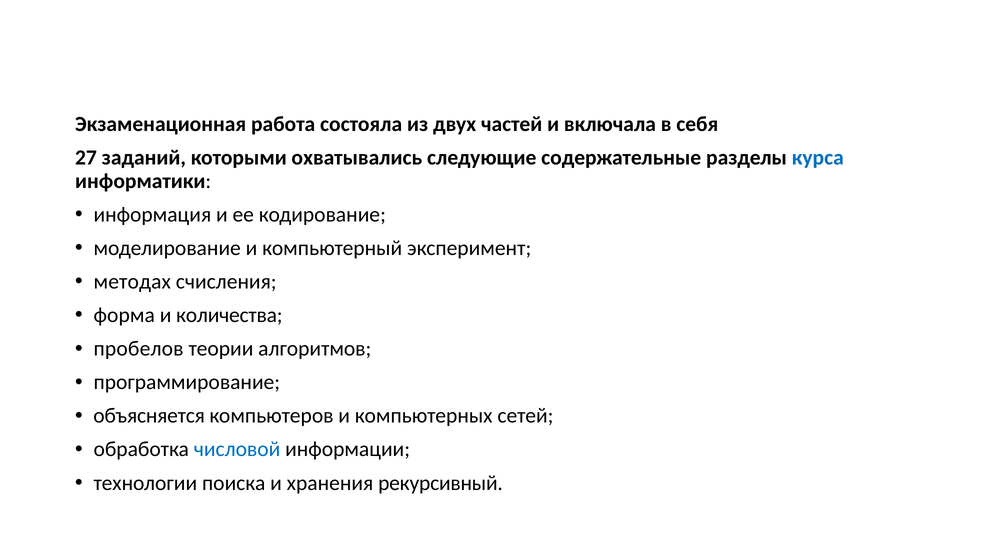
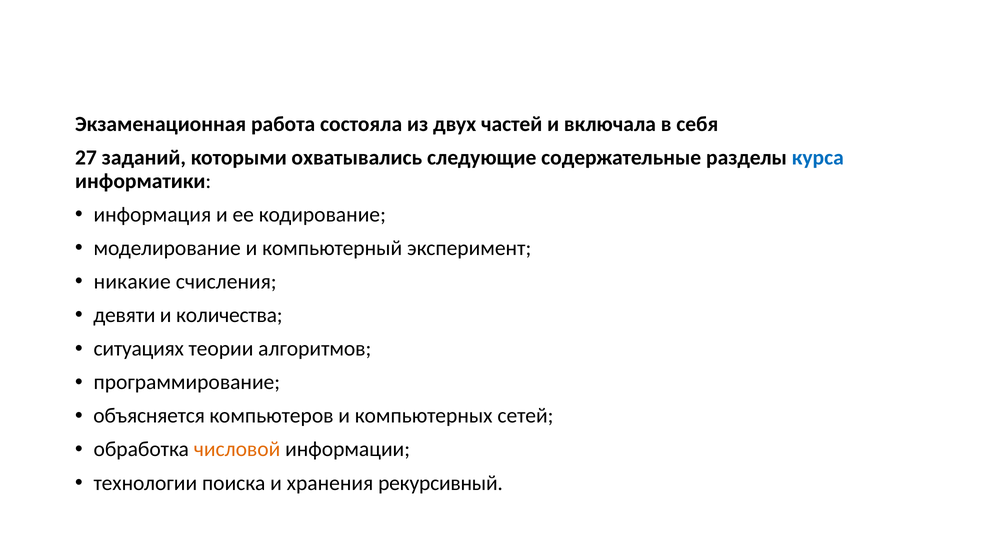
методах: методах -> никакие (132, 282)
форма: форма -> девяти (124, 315)
пробелов: пробелов -> ситуациях (139, 349)
числовой colour: blue -> orange (237, 449)
